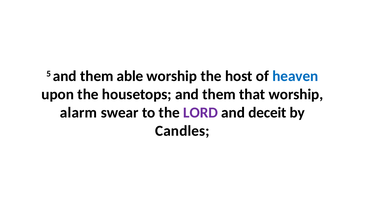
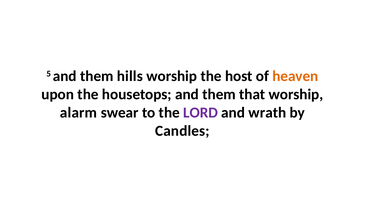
able: able -> hills (130, 76)
heaven colour: blue -> orange (295, 76)
deceit: deceit -> wrath (267, 113)
